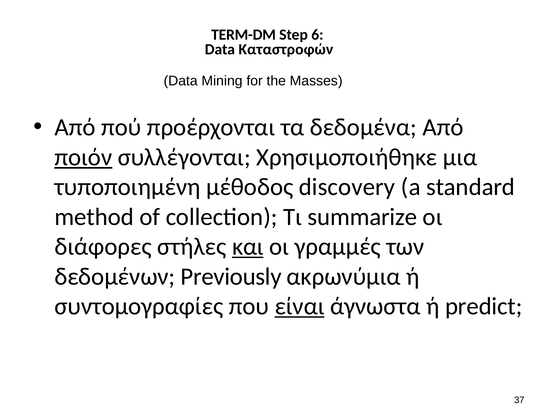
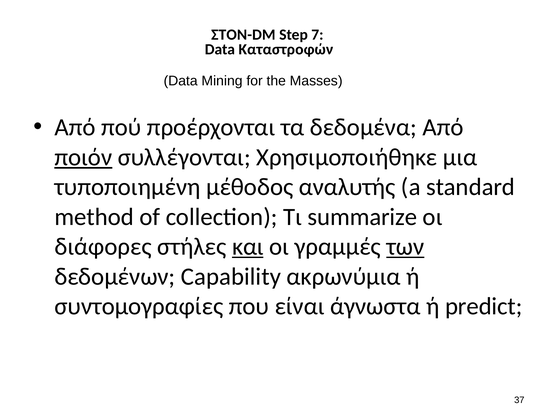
TERM-DM: TERM-DM -> ΣΤΟΝ-DM (243, 35)
6: 6 -> 7 (317, 35)
discovery: discovery -> αναλυτής (347, 187)
των underline: none -> present (405, 246)
Previously: Previously -> Capability (231, 276)
είναι underline: present -> none (300, 306)
